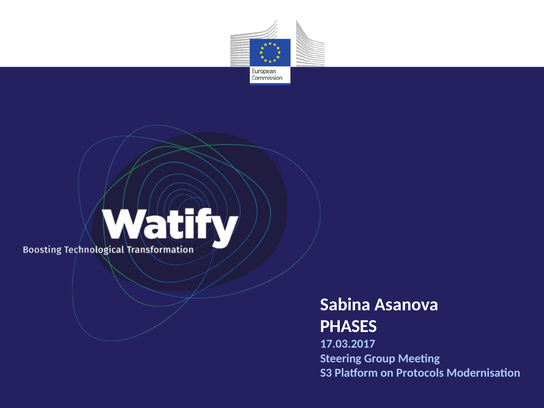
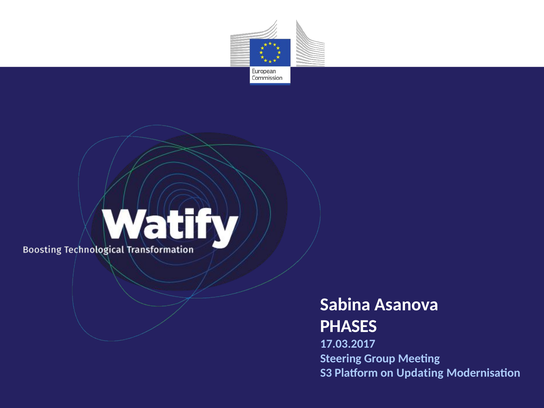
Protocols: Protocols -> Updating (420, 373)
